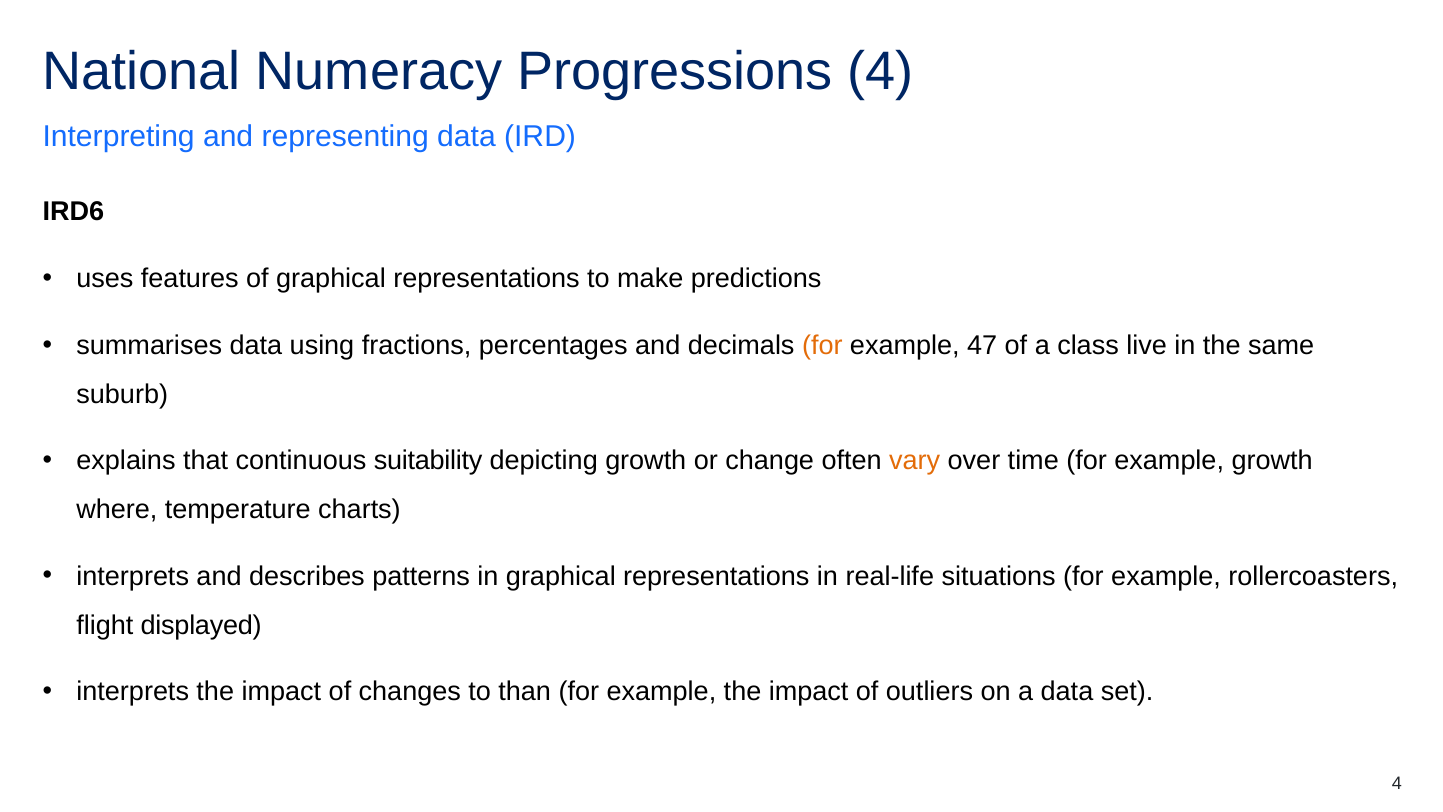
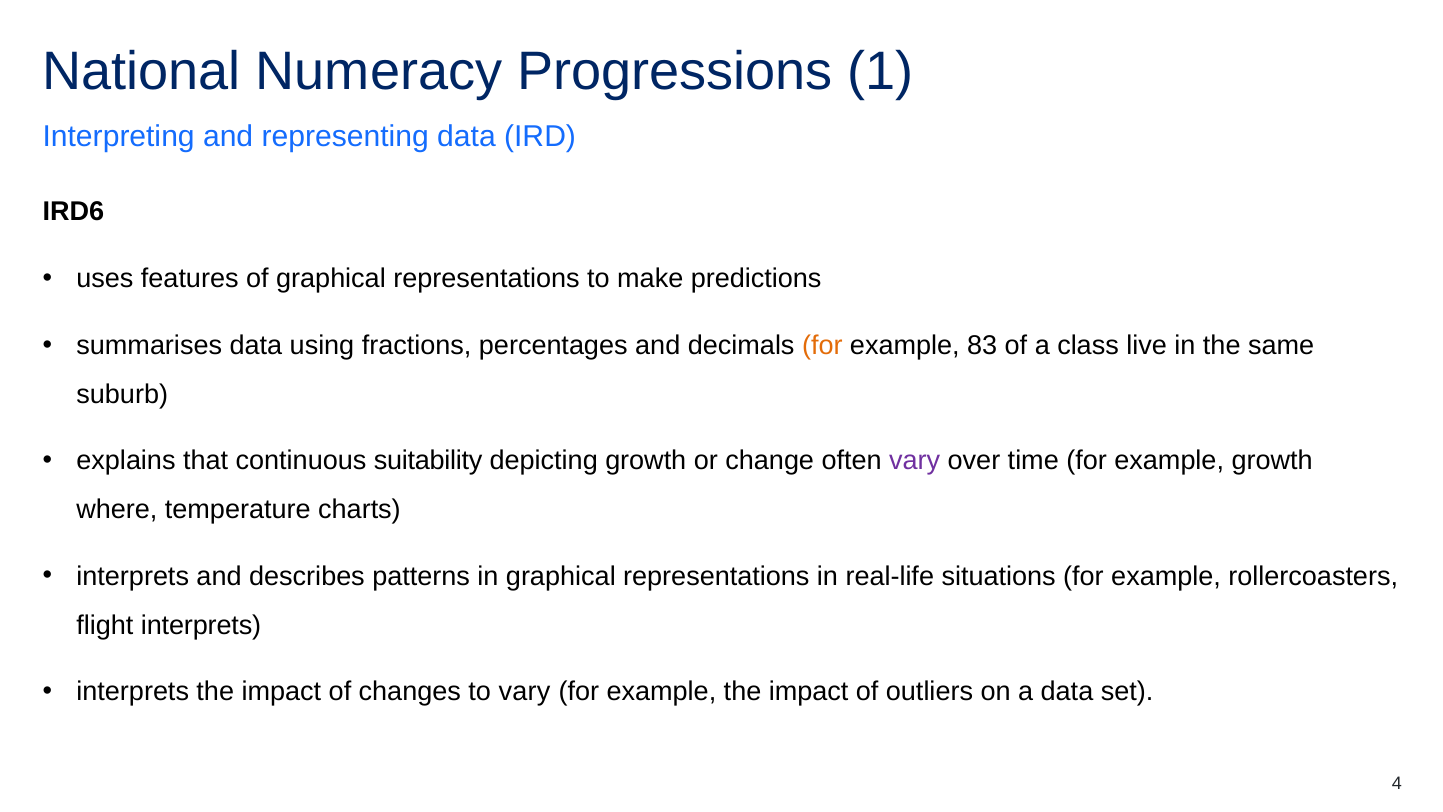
Progressions 4: 4 -> 1 (881, 71)
47: 47 -> 83 (982, 345)
vary colour: orange -> purple (915, 461)
flight displayed: displayed -> interprets (201, 625)
to than: than -> vary (525, 692)
